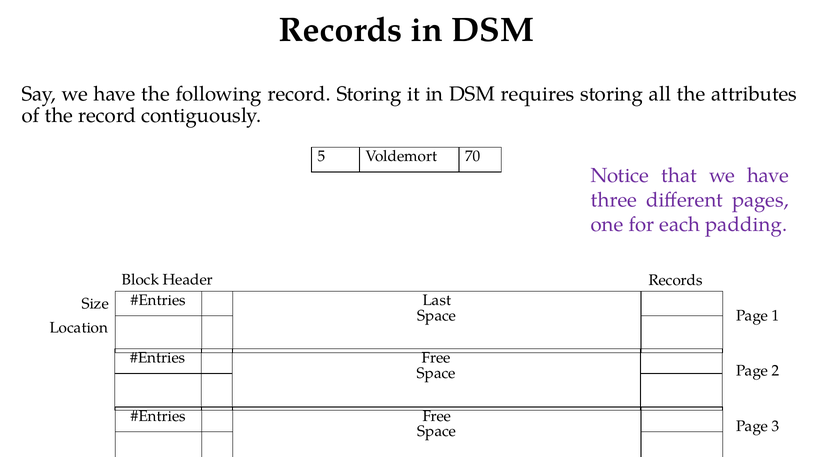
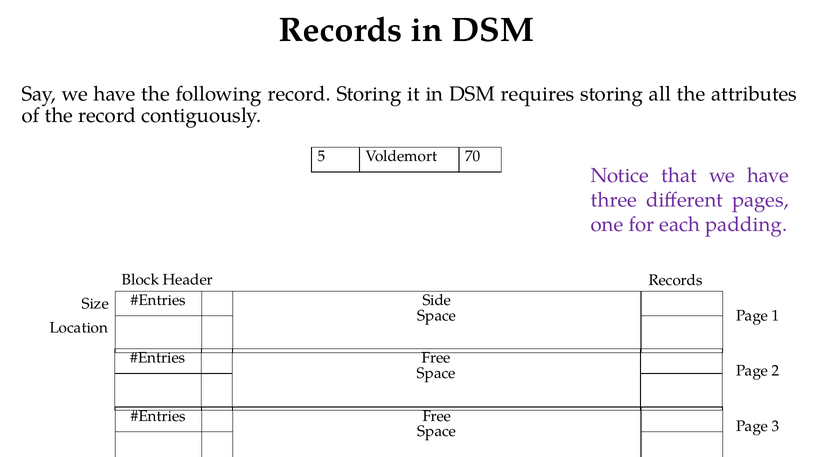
Last: Last -> Side (437, 300)
